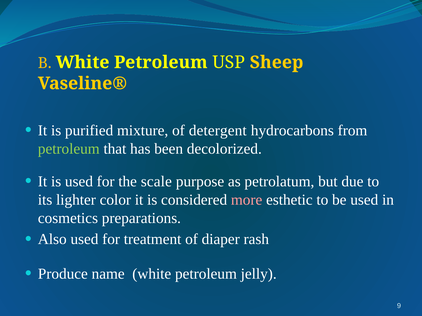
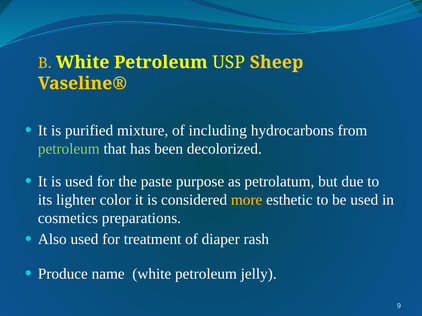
detergent: detergent -> including (218, 131)
scale: scale -> paste (156, 182)
more colour: pink -> yellow (247, 200)
